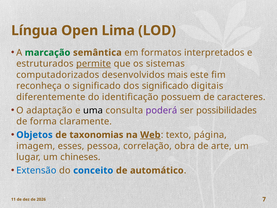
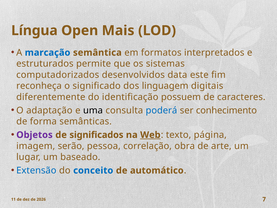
Lima: Lima -> Mais (118, 31)
marcação colour: green -> blue (48, 53)
permite underline: present -> none (94, 64)
mais: mais -> data (177, 75)
dos significado: significado -> linguagem (165, 86)
poderá colour: purple -> blue (161, 110)
possibilidades: possibilidades -> conhecimento (226, 110)
claramente: claramente -> semânticas (86, 121)
Objetos colour: blue -> purple (34, 135)
taxonomias: taxonomias -> significados (96, 135)
esses: esses -> serão (71, 146)
chineses: chineses -> baseado (80, 157)
